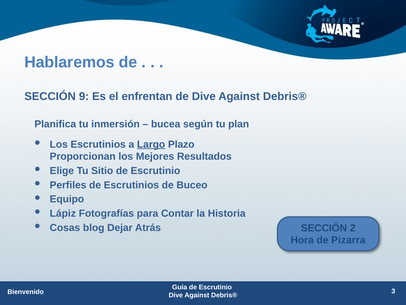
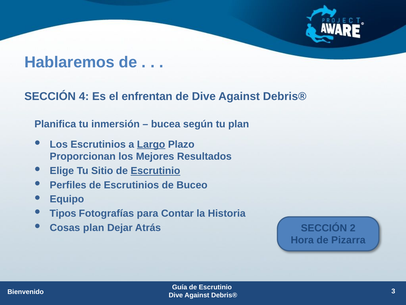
9: 9 -> 4 (84, 96)
Escrutinio underline: none -> present (155, 171)
Lápiz: Lápiz -> Tipos (63, 213)
Cosas blog: blog -> plan (94, 227)
